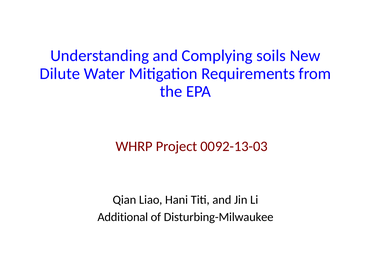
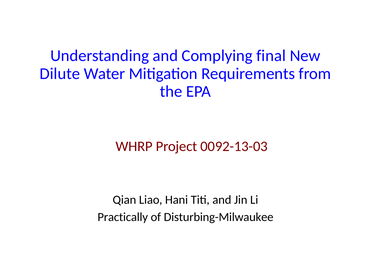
soils: soils -> final (271, 56)
Additional: Additional -> Practically (123, 217)
